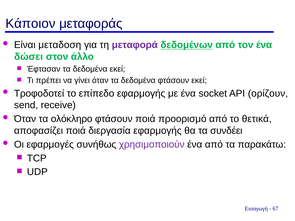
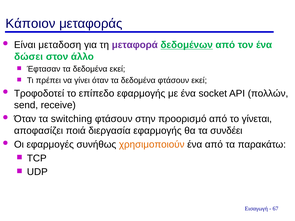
ορίζουν: ορίζουν -> πολλών (268, 93)
ολόκληρο: ολόκληρο -> switching (72, 119)
φτάσουν ποιά: ποιά -> στην (145, 119)
θετικά: θετικά -> γίνεται (257, 119)
χρησιμοποιούν colour: purple -> orange (152, 145)
